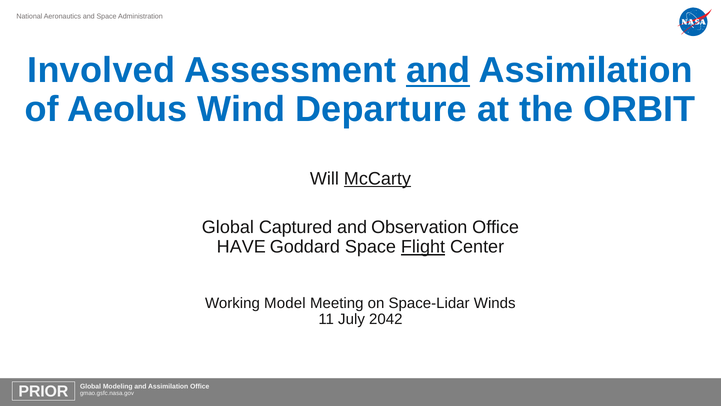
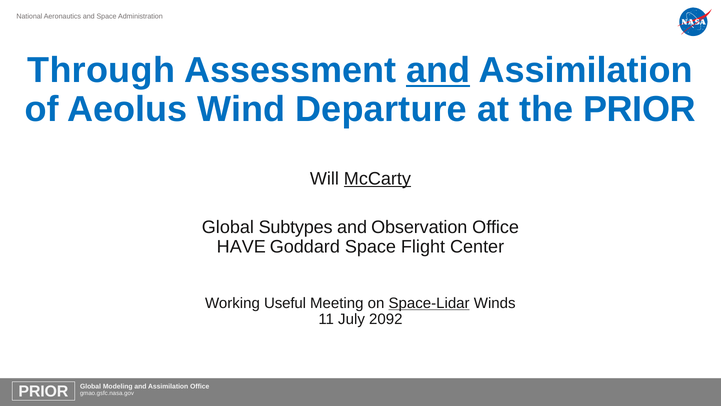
Involved: Involved -> Through (101, 70)
the ORBIT: ORBIT -> PRIOR (639, 109)
Captured: Captured -> Subtypes (296, 227)
Flight underline: present -> none (423, 247)
Model: Model -> Useful (285, 303)
Space-Lidar underline: none -> present (429, 303)
2042: 2042 -> 2092 (386, 319)
